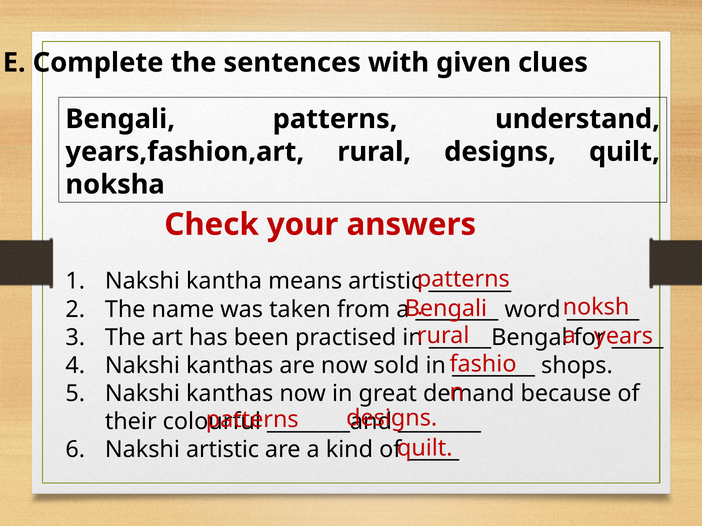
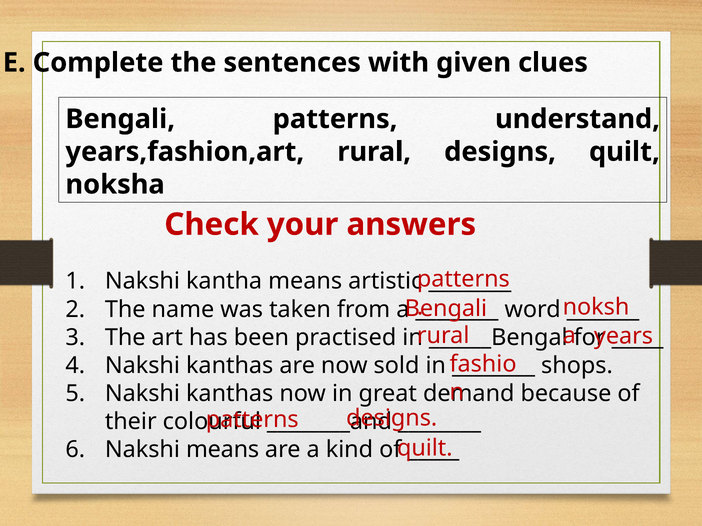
Nakshi artistic: artistic -> means (223, 450)
